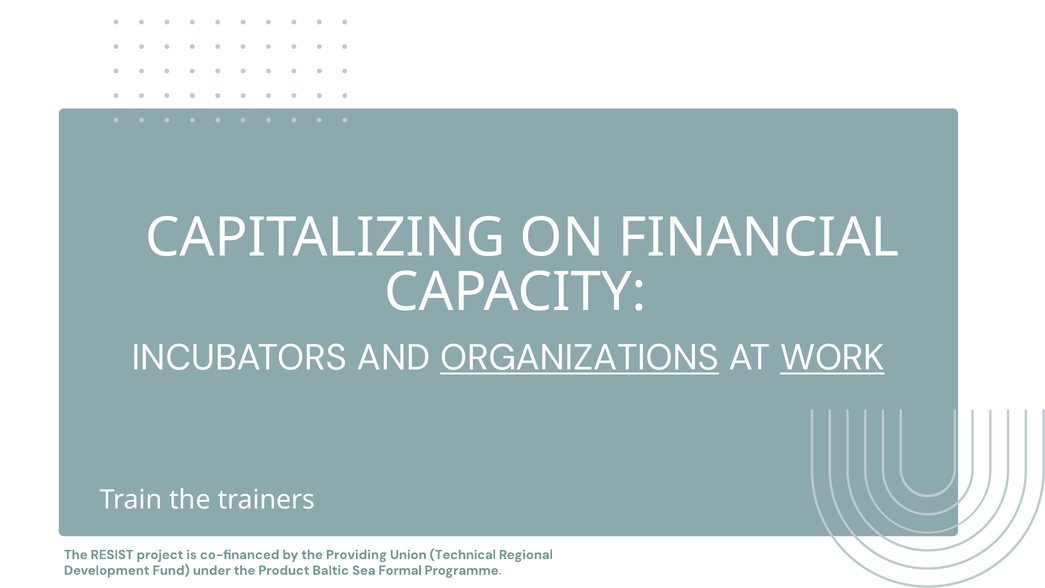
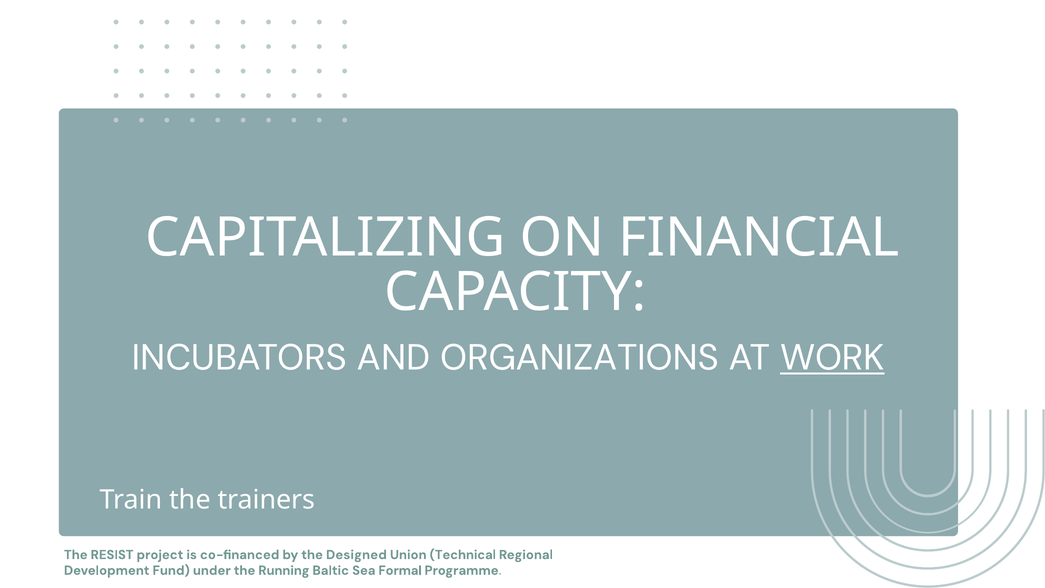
ORGANIZATIONS underline: present -> none (580, 358)
Providing: Providing -> Designed (356, 555)
Product: Product -> Running (284, 570)
